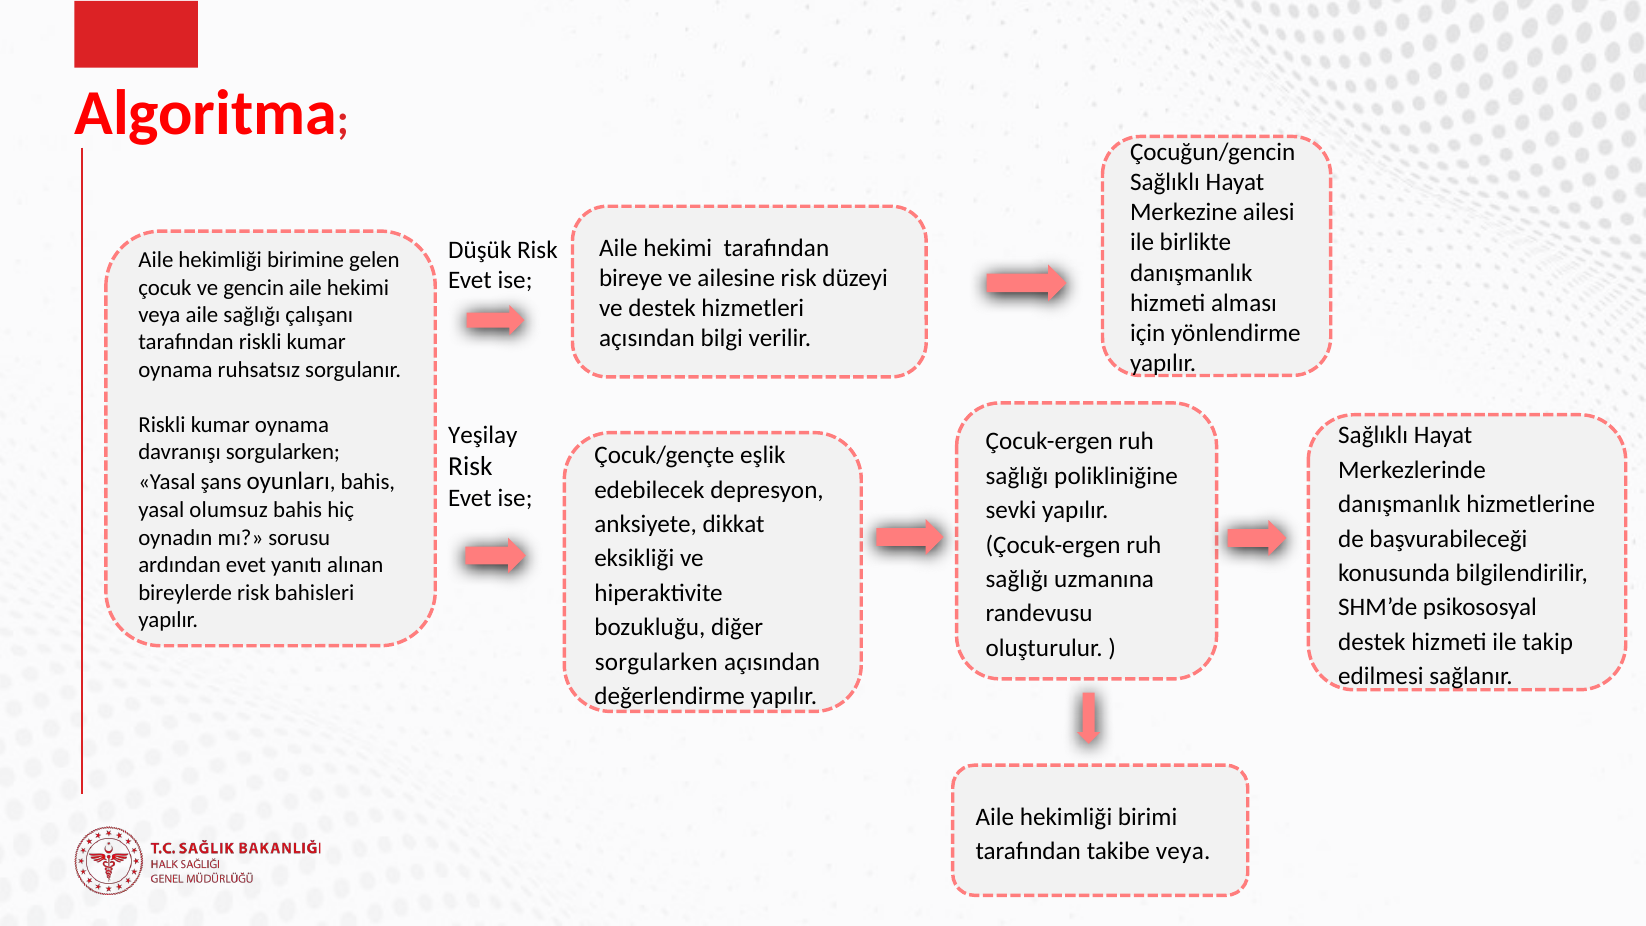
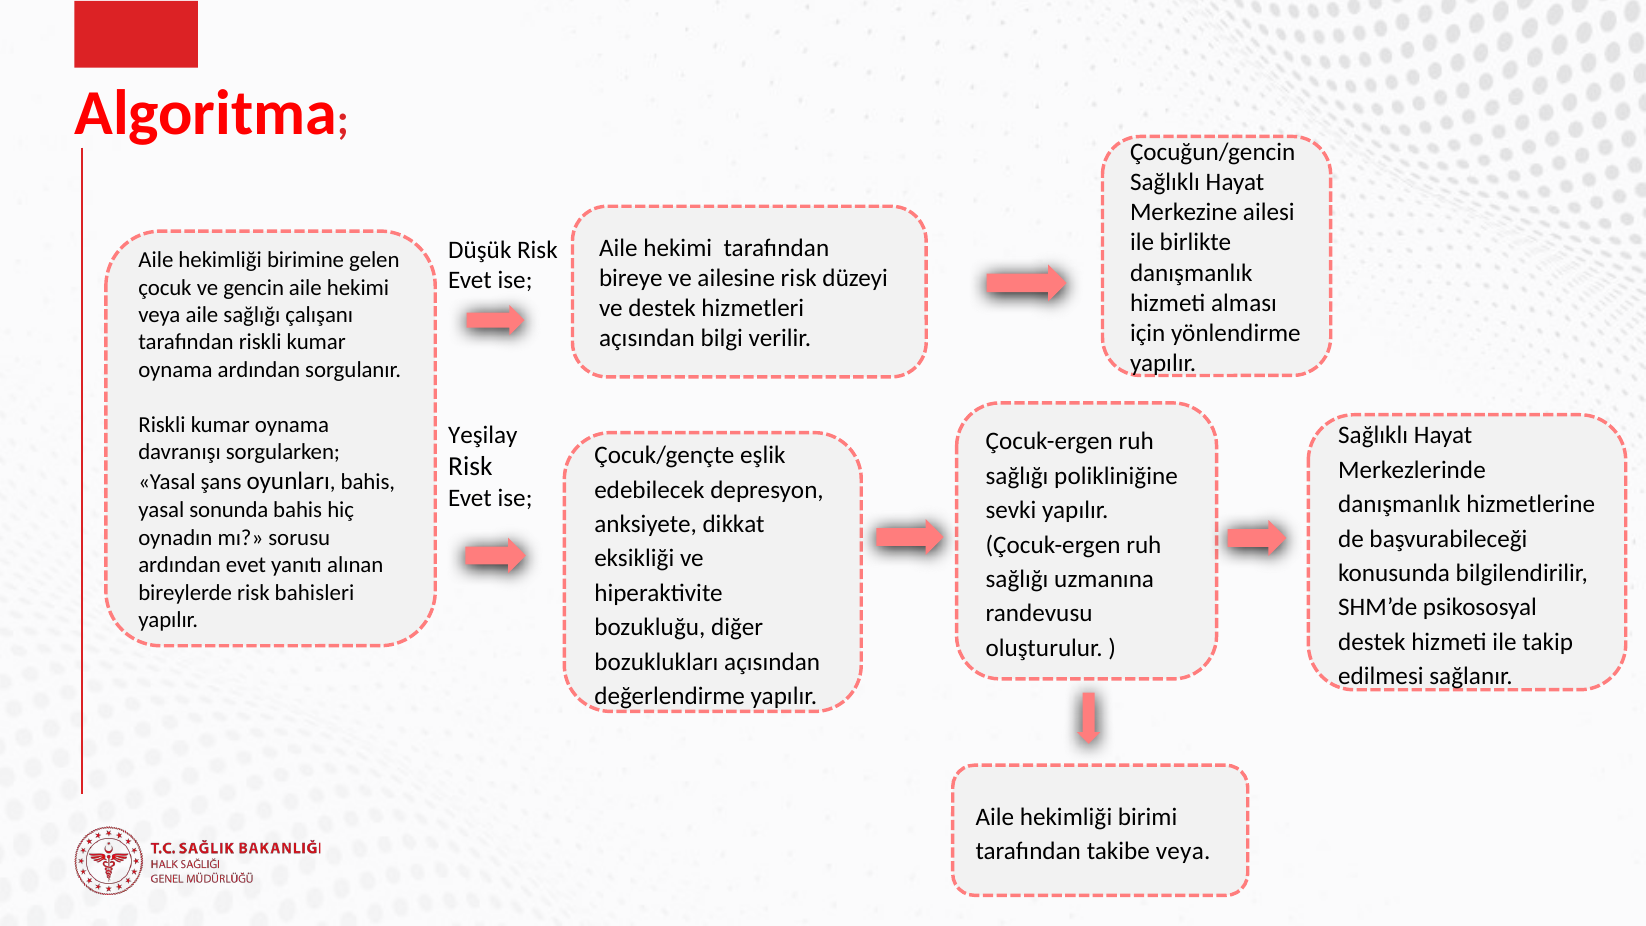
oynama ruhsatsız: ruhsatsız -> ardından (259, 370)
olumsuz: olumsuz -> sonunda (229, 510)
sorgularken: sorgularken -> bozuklukları (656, 662)
